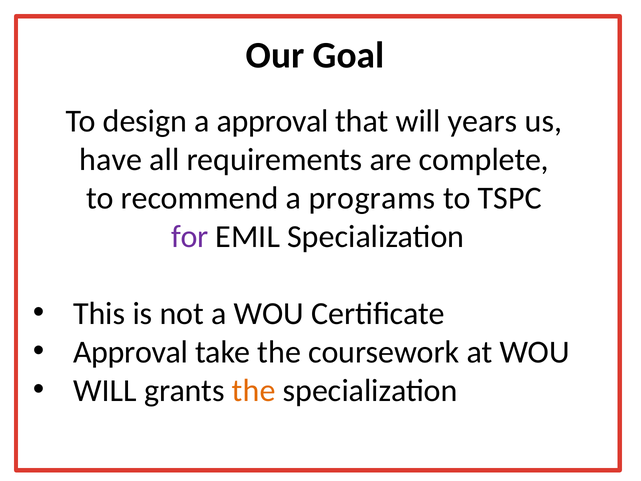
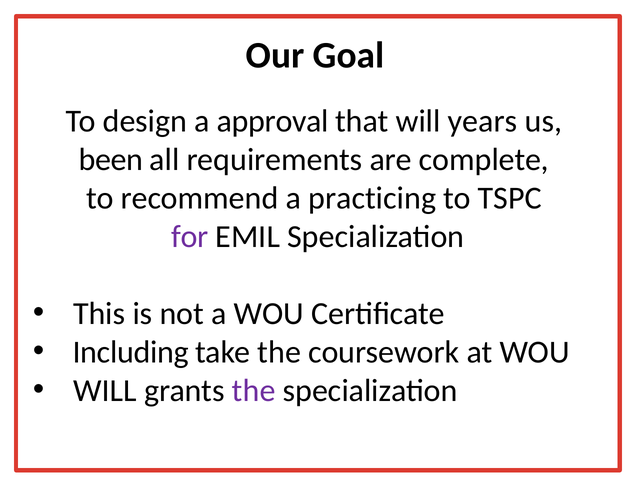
have: have -> been (111, 160)
programs: programs -> practicing (372, 198)
Approval: Approval -> Including (131, 352)
the colour: orange -> purple (254, 390)
